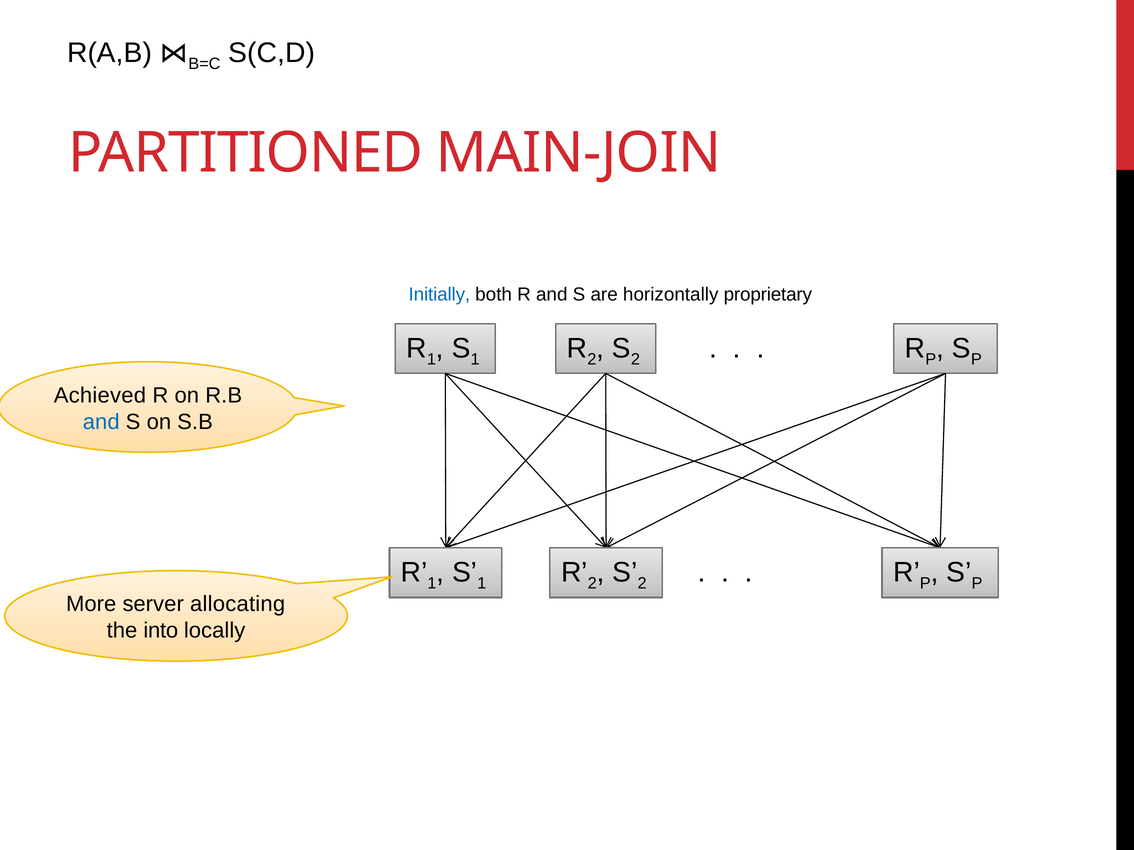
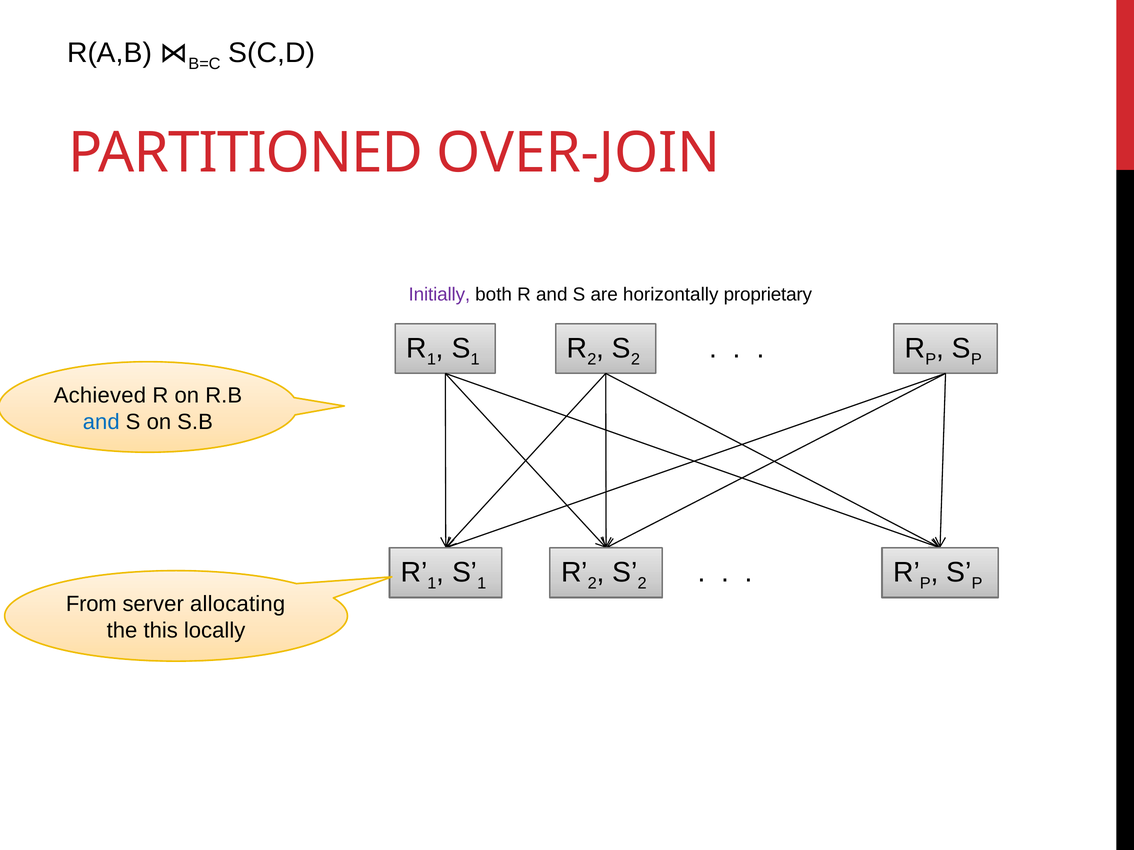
MAIN-JOIN: MAIN-JOIN -> OVER-JOIN (578, 153)
Initially colour: blue -> purple (439, 295)
More: More -> From (91, 605)
into: into -> this (161, 631)
